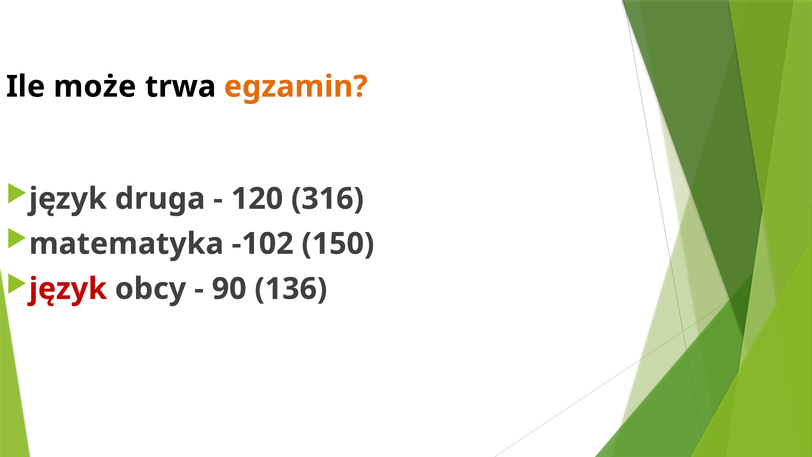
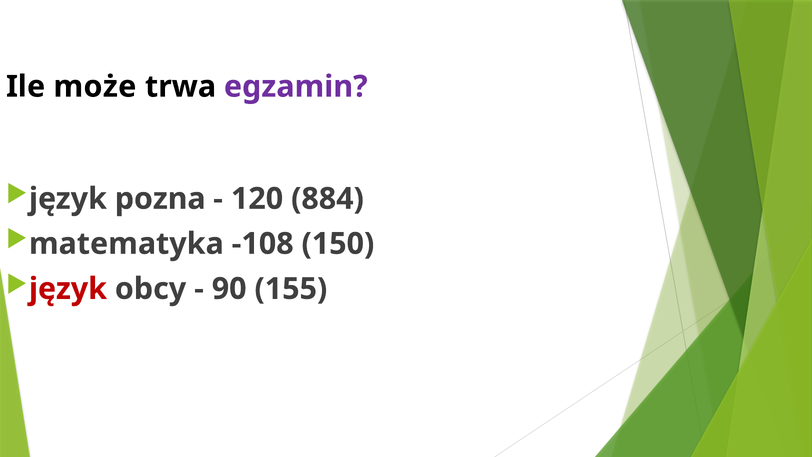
egzamin colour: orange -> purple (296, 87)
druga: druga -> pozna (160, 199)
316: 316 -> 884 (327, 199)
-102: -102 -> -108 (263, 244)
136: 136 -> 155 (291, 289)
